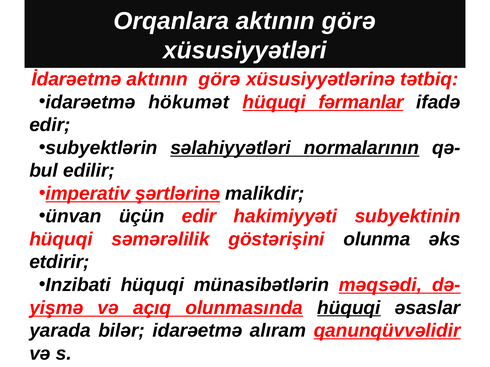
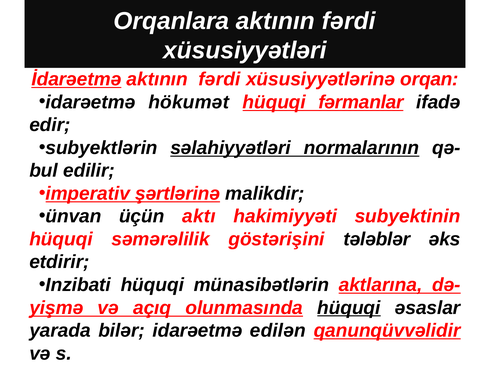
görə: görə -> fərdi (349, 21)
İdarəetmə underline: none -> present (76, 79)
görə: görə -> fərdi (219, 79)
tətbiq: tətbiq -> orqan (429, 79)
üçün edir: edir -> aktı (199, 217)
olunma: olunma -> tələblər (377, 240)
məqsədi: məqsədi -> aktlarına (381, 285)
alıram: alıram -> edilən (278, 331)
